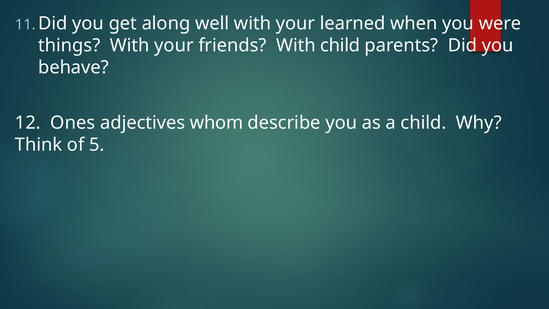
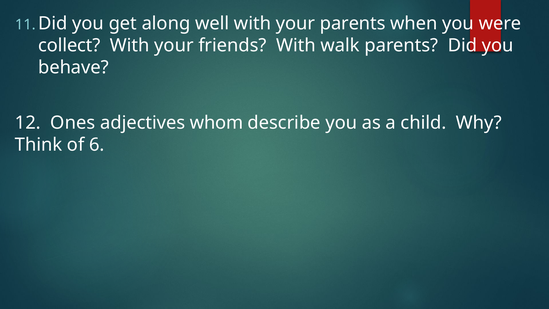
your learned: learned -> parents (353, 23)
things: things -> collect (69, 45)
With child: child -> walk (340, 45)
5: 5 -> 6 (97, 145)
